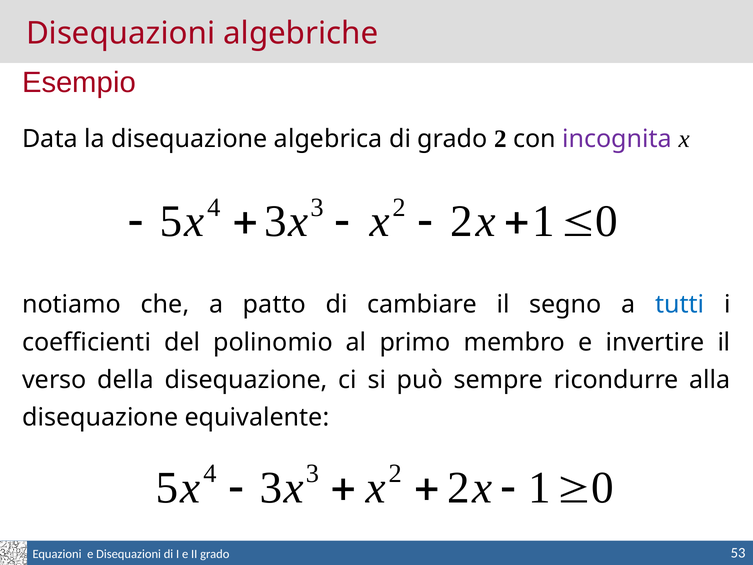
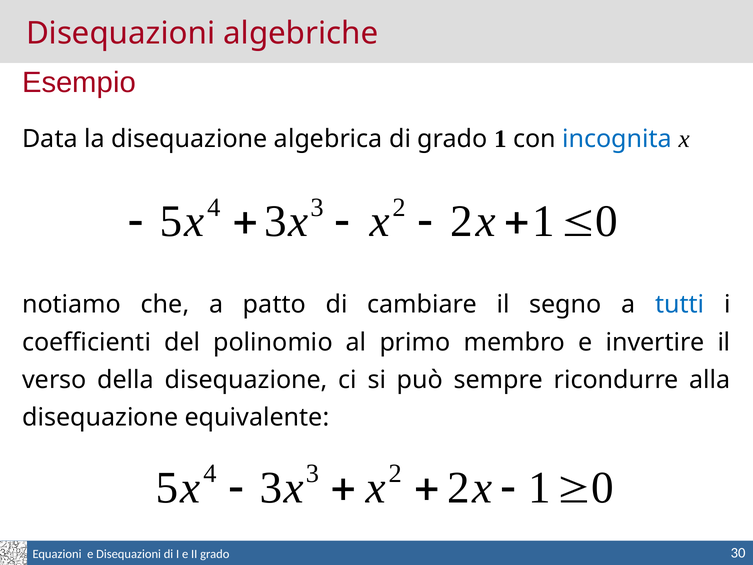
grado 2: 2 -> 1 (500, 139)
incognita colour: purple -> blue (617, 139)
53: 53 -> 30 (738, 553)
